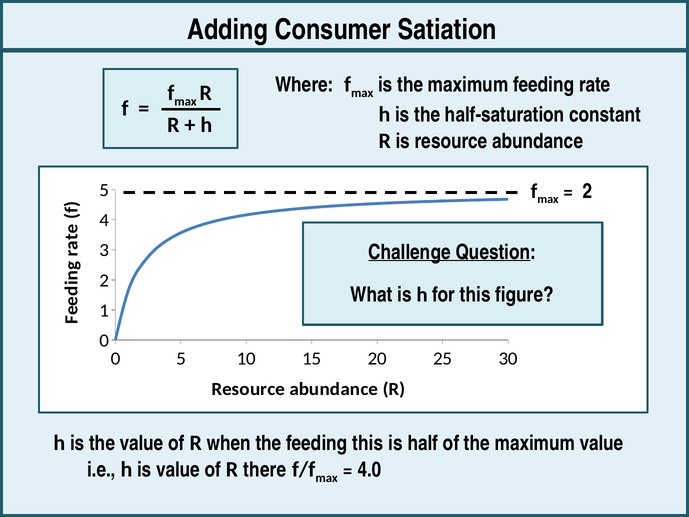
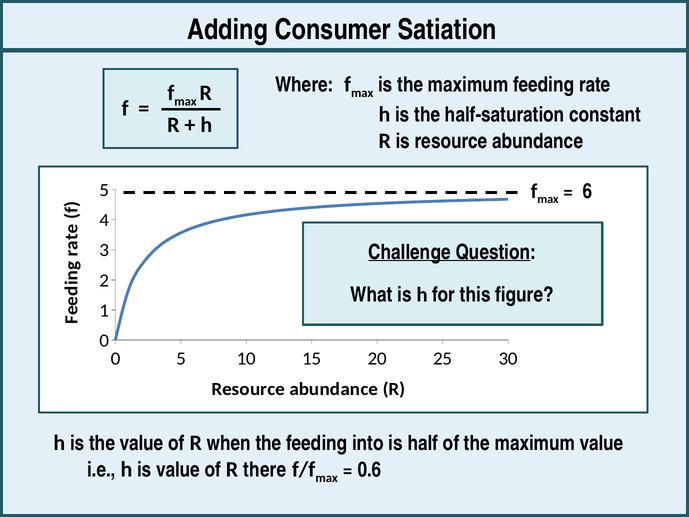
2: 2 -> 6 (588, 191)
feeding this: this -> into (368, 443)
4.0: 4.0 -> 0.6 (370, 470)
